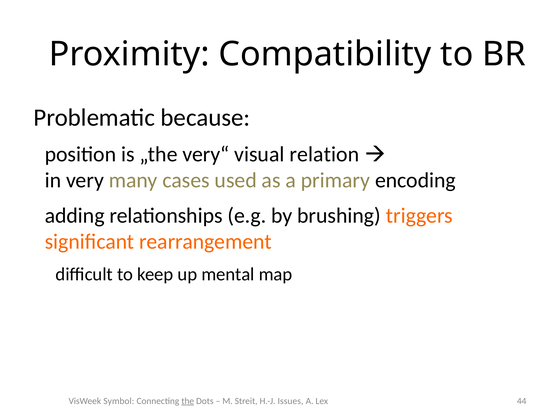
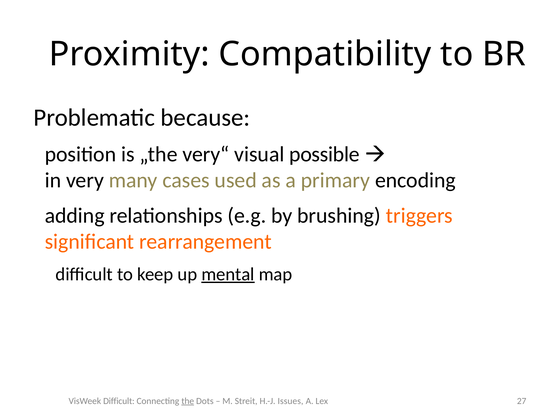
relation: relation -> possible (324, 154)
mental underline: none -> present (228, 274)
VisWeek Symbol: Symbol -> Difficult (119, 401)
44: 44 -> 27 (522, 401)
